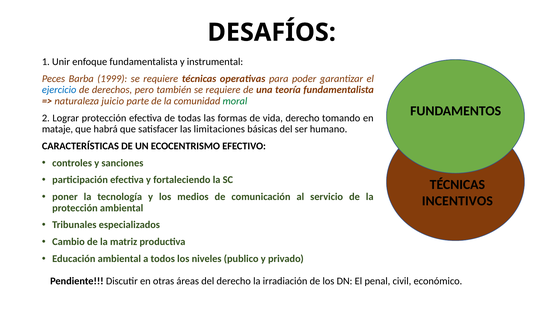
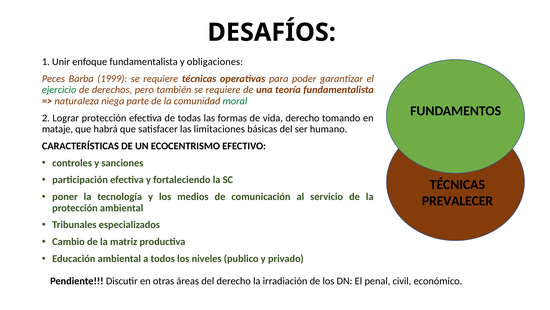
instrumental: instrumental -> obligaciones (215, 62)
ejercicio colour: blue -> green (59, 90)
juicio: juicio -> niega (113, 101)
INCENTIVOS: INCENTIVOS -> PREVALECER (457, 201)
